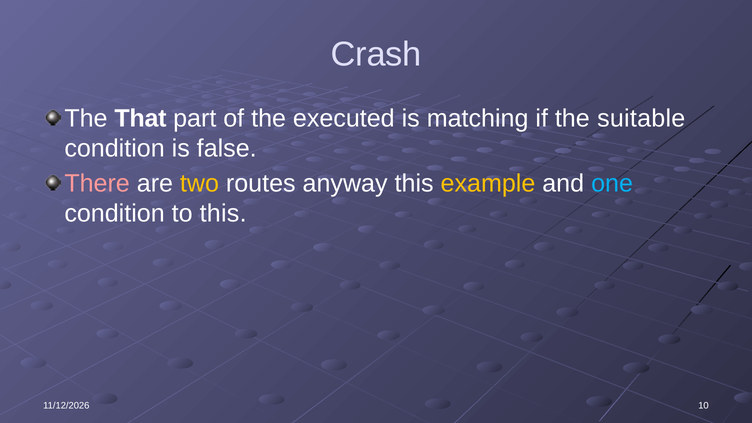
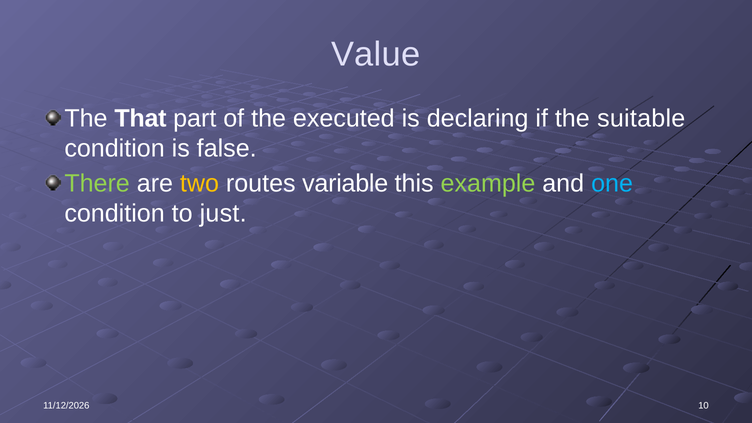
Crash: Crash -> Value (376, 55)
matching: matching -> declaring (478, 118)
There colour: pink -> light green (97, 184)
anyway: anyway -> variable (345, 184)
example colour: yellow -> light green (488, 184)
to this: this -> just (223, 214)
